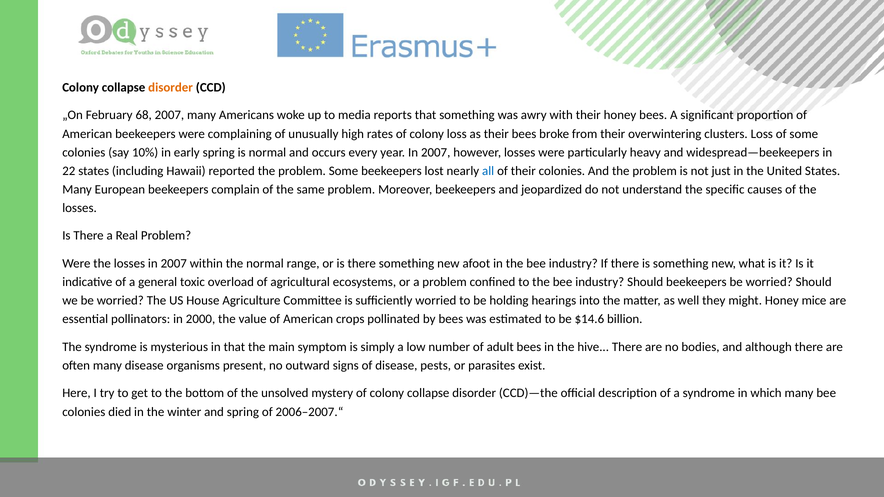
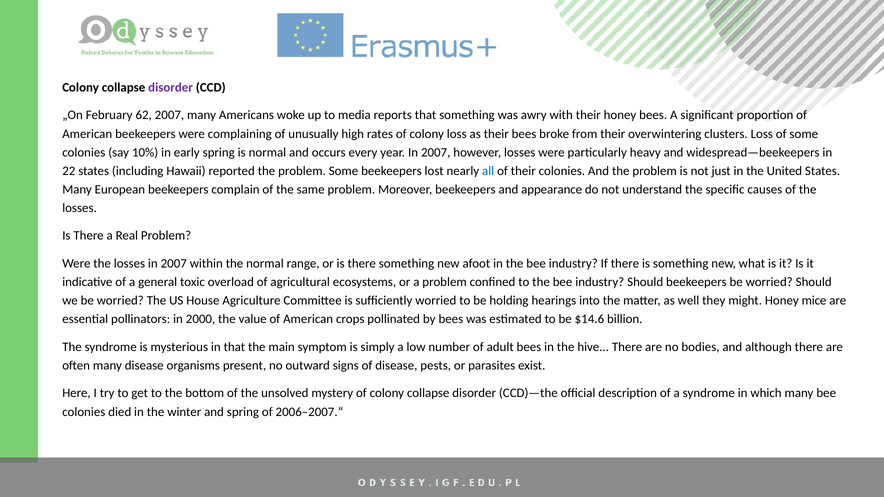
disorder colour: orange -> purple (171, 87)
68: 68 -> 62 (144, 115)
jeopardized: jeopardized -> appearance (552, 190)
